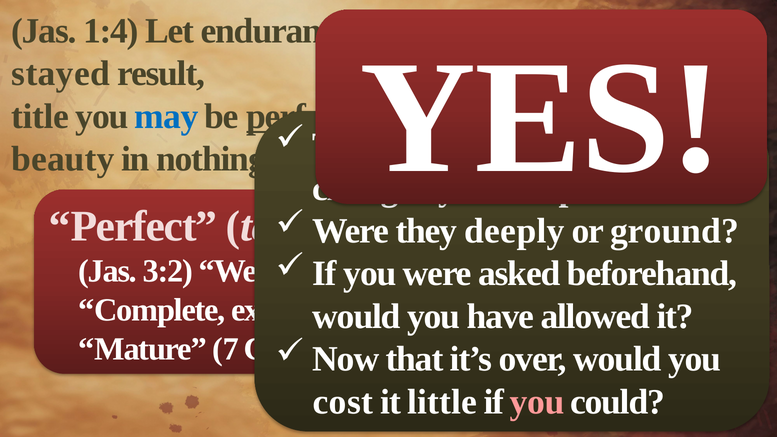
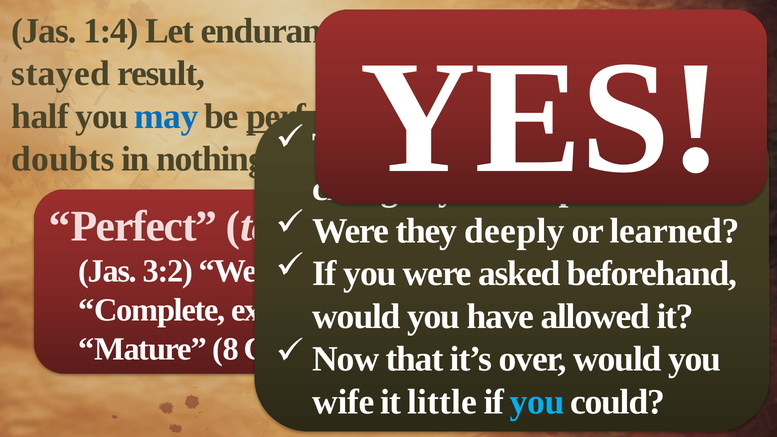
title: title -> half (40, 116)
beauty: beauty -> doubts (63, 159)
ground: ground -> learned (675, 231)
7: 7 -> 8 (225, 349)
cost: cost -> wife (343, 402)
you colour: pink -> light blue (537, 402)
